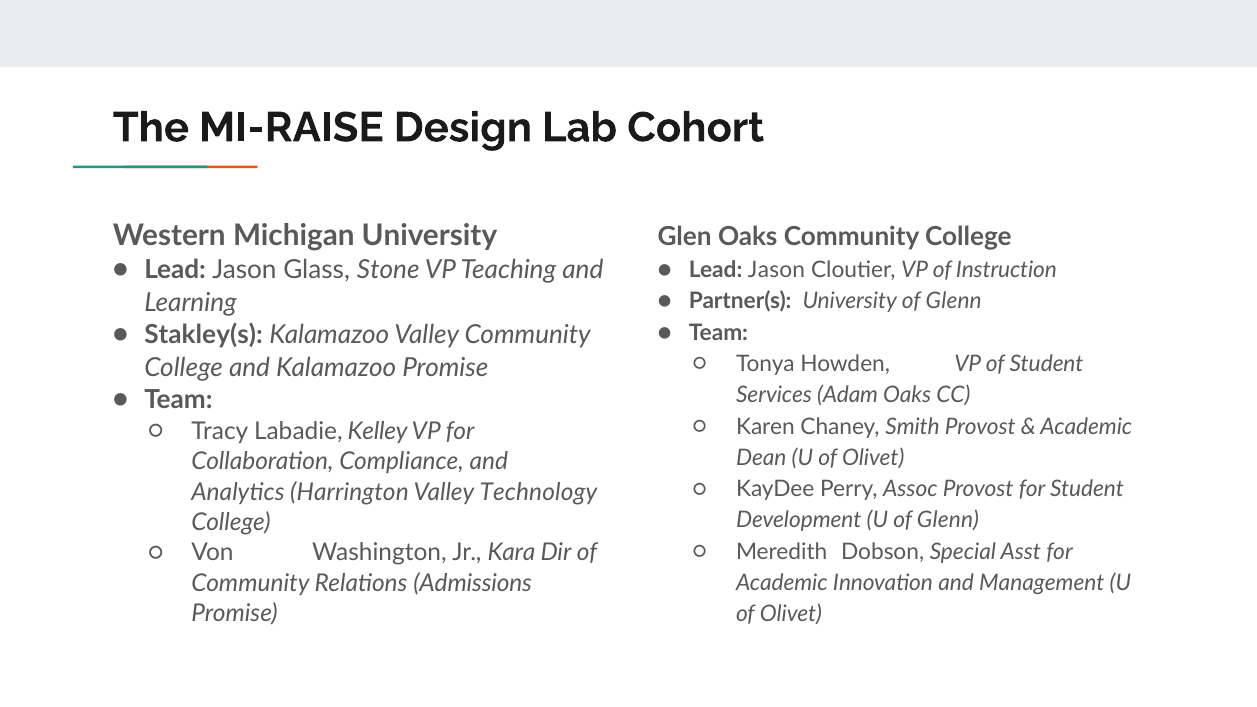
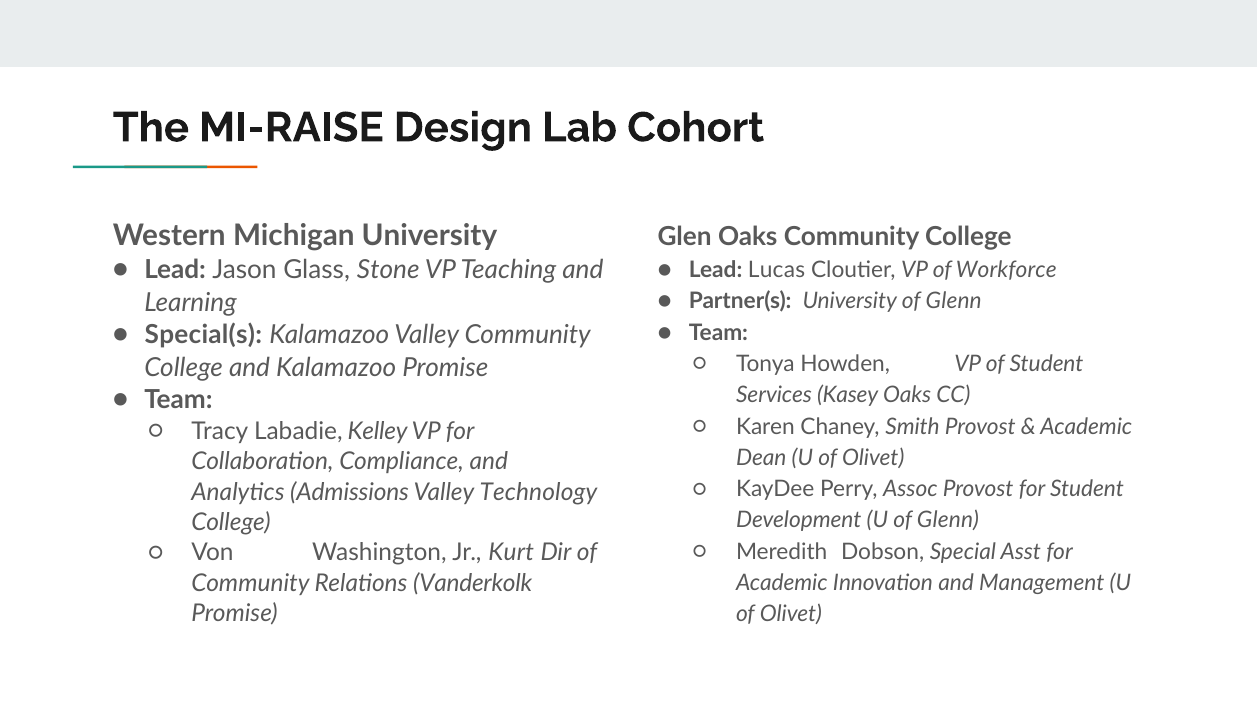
Jason: Jason -> Lucas (777, 270)
Instruction: Instruction -> Workforce (1006, 270)
Stakley(s: Stakley(s -> Special(s (203, 335)
Adam: Adam -> Kasey (848, 395)
Harrington: Harrington -> Admissions (350, 492)
Kara: Kara -> Kurt (511, 553)
Admissions: Admissions -> Vanderkolk (473, 583)
